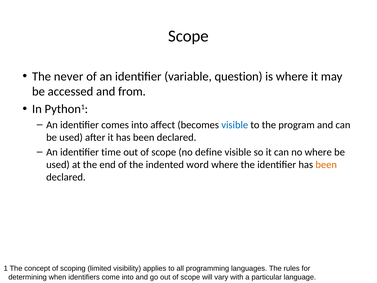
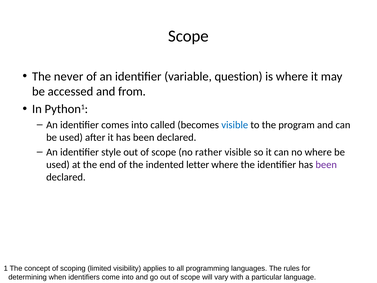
affect: affect -> called (163, 125)
time: time -> style (111, 152)
define: define -> rather (209, 152)
word: word -> letter (198, 165)
been colour: orange -> purple (326, 165)
